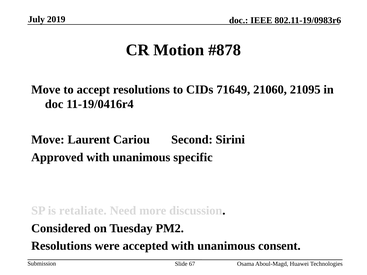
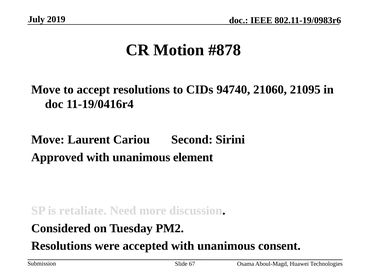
71649: 71649 -> 94740 (233, 90)
specific: specific -> element (193, 157)
